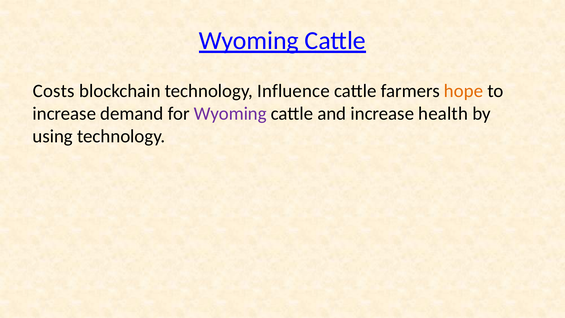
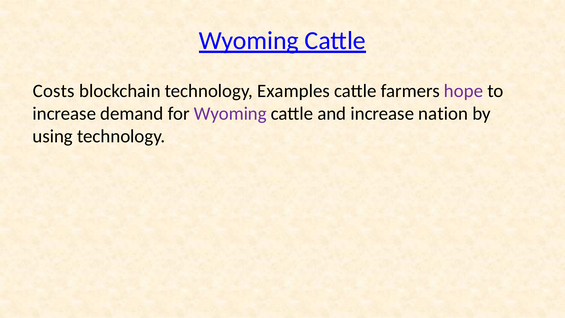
Influence: Influence -> Examples (294, 91)
hope colour: orange -> purple (464, 91)
health: health -> nation (443, 114)
